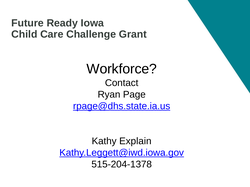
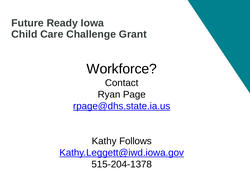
Explain: Explain -> Follows (135, 141)
